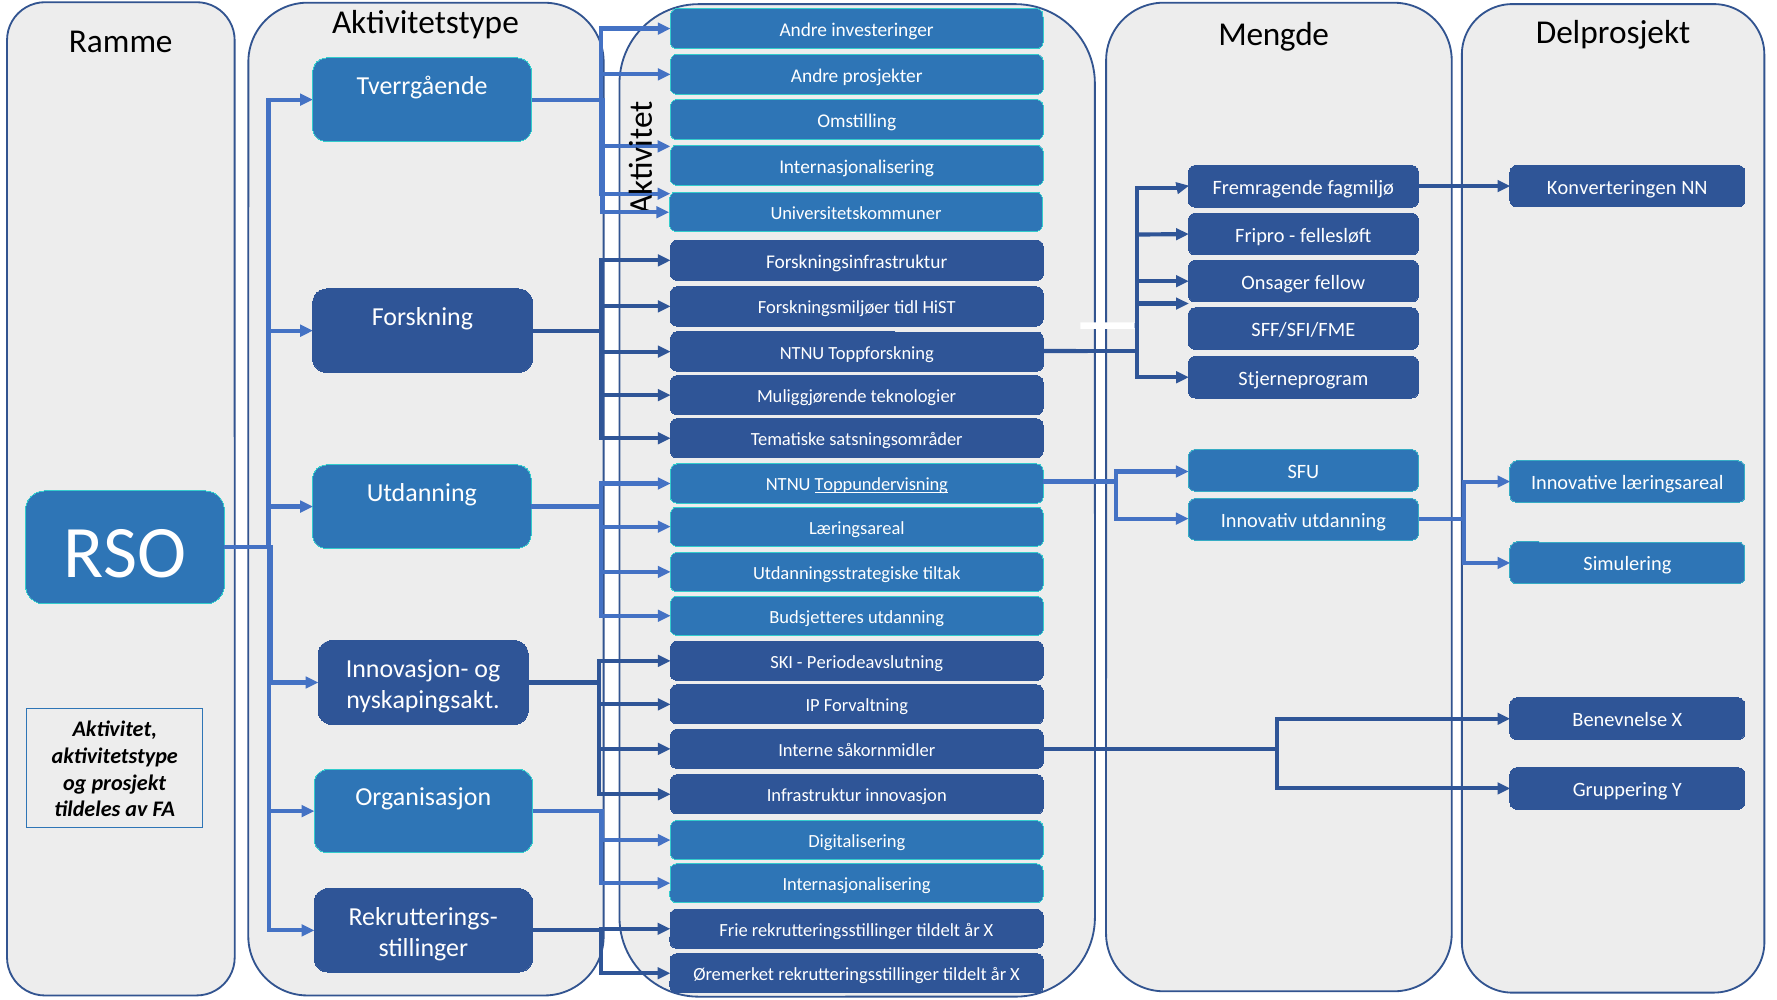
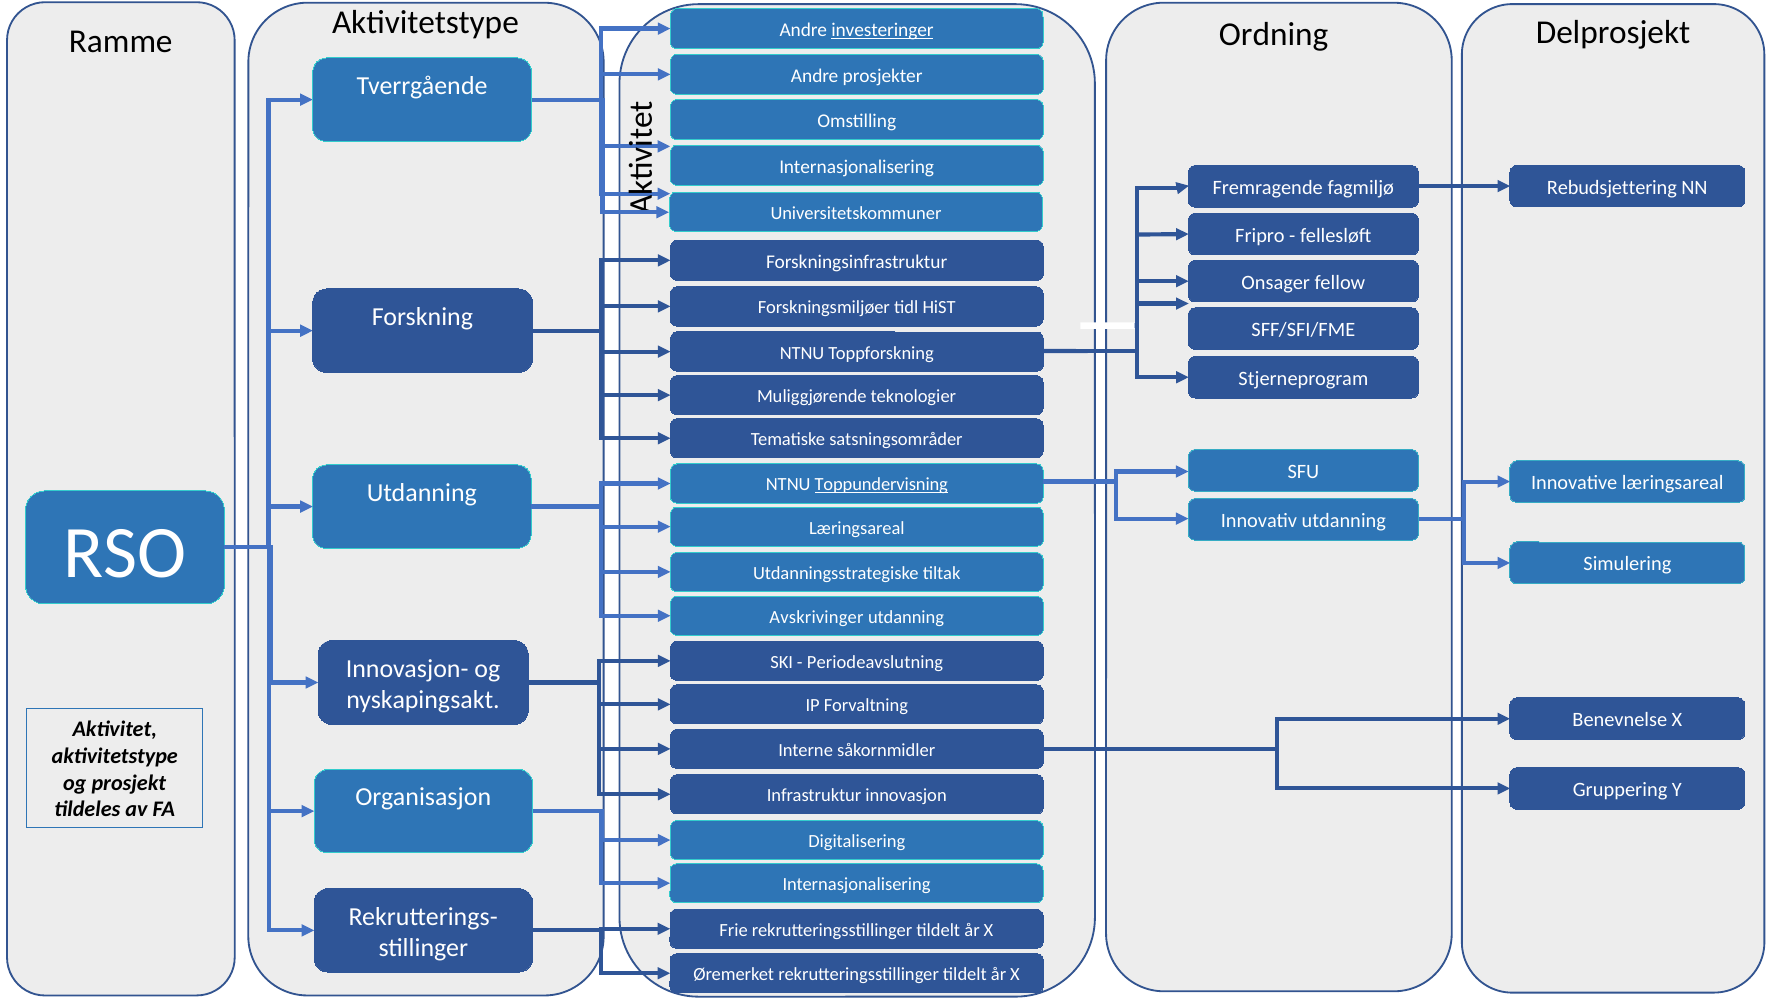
Mengde: Mengde -> Ordning (1274, 34)
investeringer underline: none -> present (882, 30)
Konverteringen: Konverteringen -> Rebudsjettering (1612, 187)
Budsjetteres: Budsjetteres -> Avskrivinger (816, 617)
